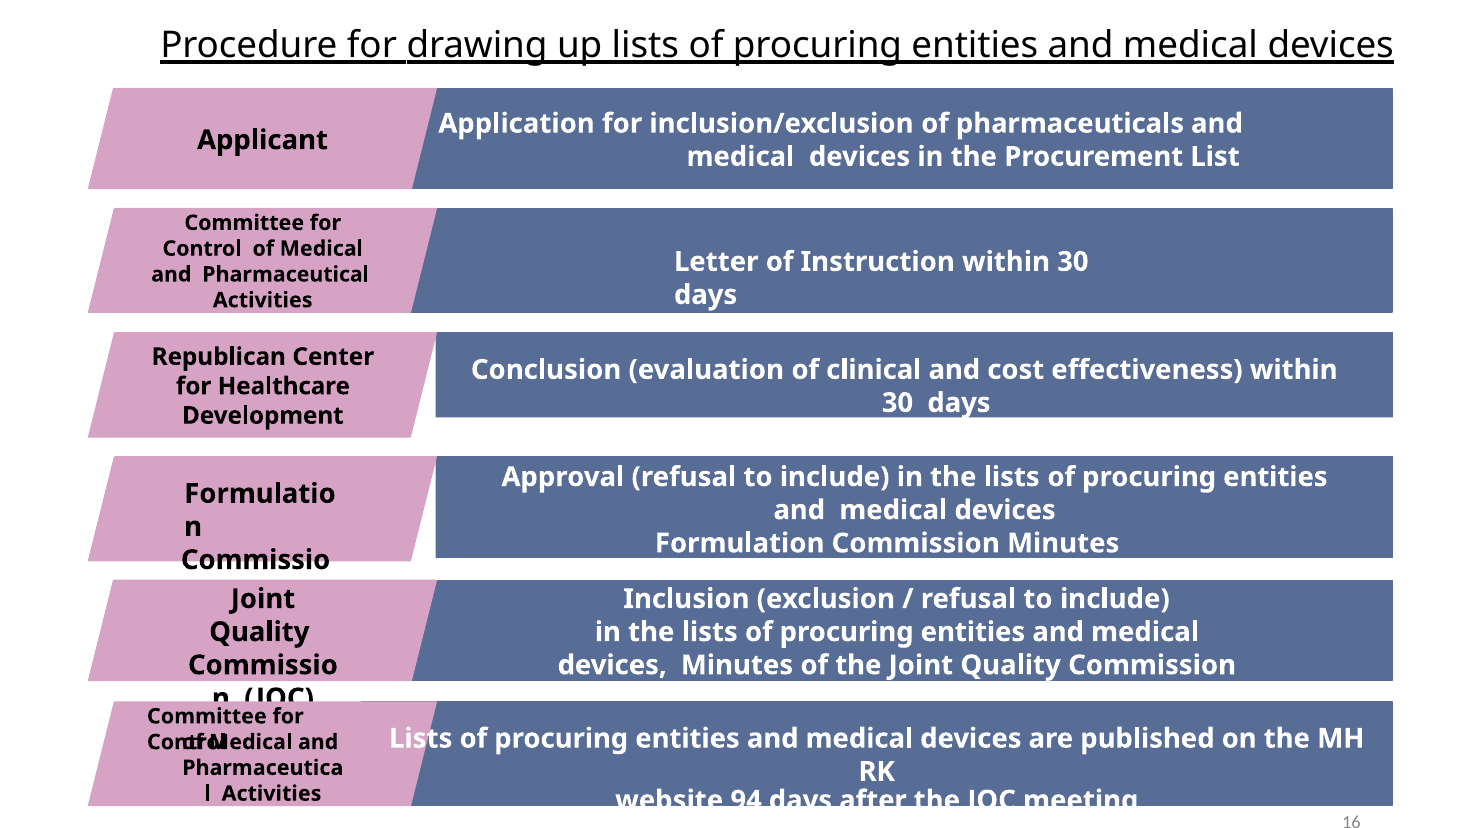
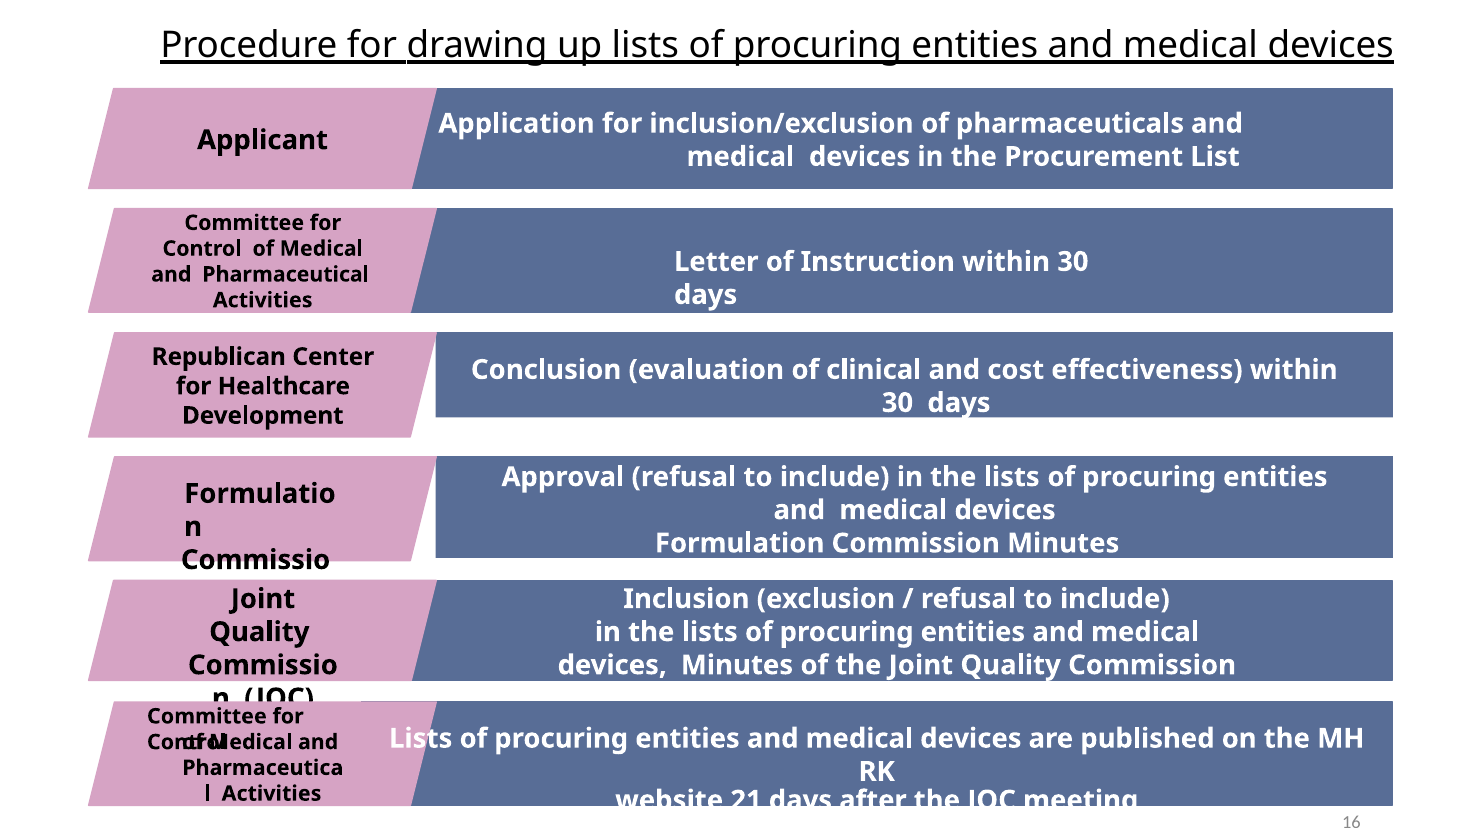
94: 94 -> 21 (746, 800)
